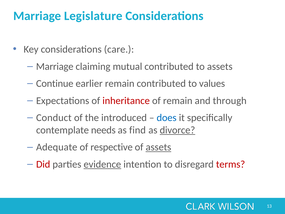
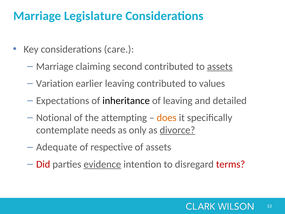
mutual: mutual -> second (127, 66)
assets underline: none -> present (220, 66)
Continue: Continue -> Variation (55, 83)
earlier remain: remain -> leaving (120, 83)
inheritance colour: red -> black (126, 101)
of remain: remain -> leaving (178, 101)
through: through -> detailed (230, 101)
Conduct: Conduct -> Notional (54, 118)
introduced: introduced -> attempting (124, 118)
does colour: blue -> orange (167, 118)
find: find -> only (138, 130)
assets underline: present -> none (158, 147)
